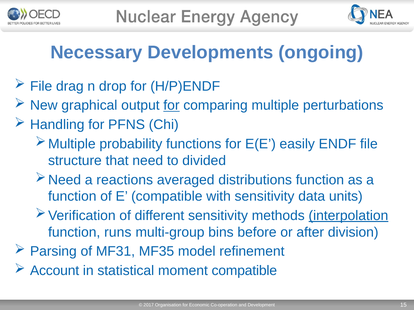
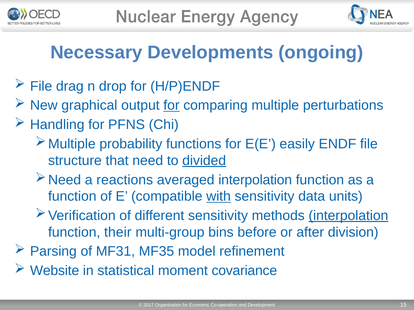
divided underline: none -> present (204, 161)
averaged distributions: distributions -> interpolation (255, 180)
with underline: none -> present (219, 197)
runs: runs -> their (118, 233)
Account: Account -> Website (55, 271)
moment compatible: compatible -> covariance (244, 271)
